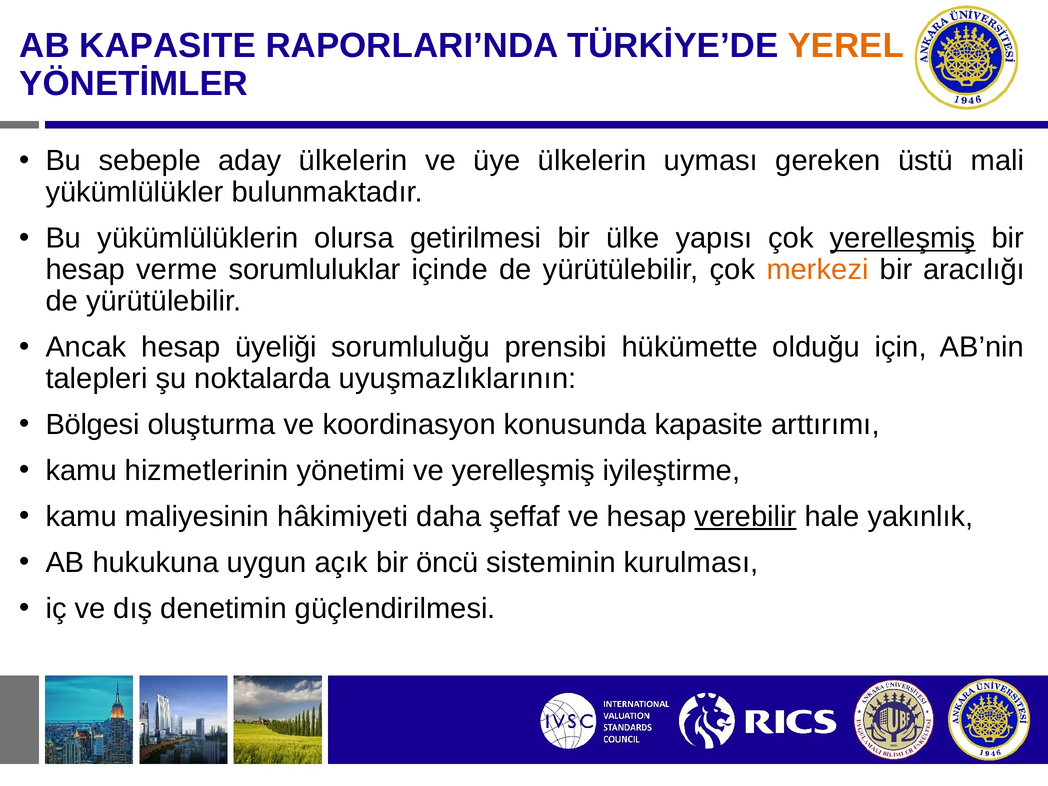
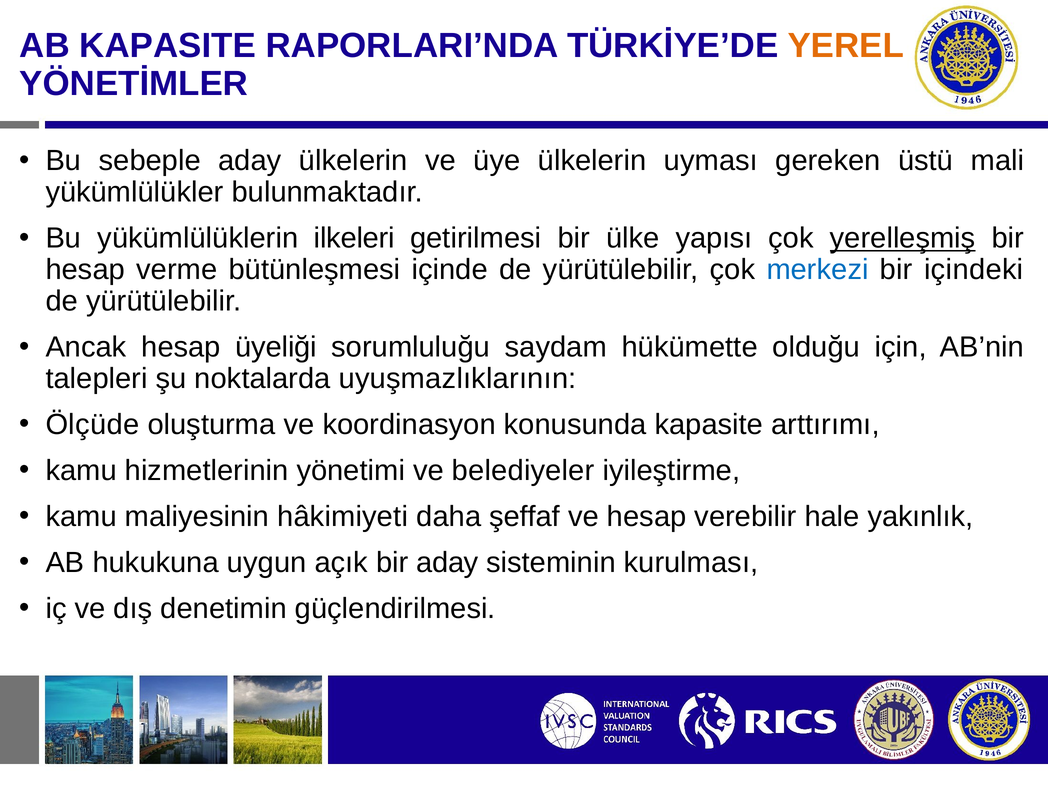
olursa: olursa -> ilkeleri (354, 238)
sorumluluklar: sorumluluklar -> bütünleşmesi (314, 270)
merkezi colour: orange -> blue (818, 270)
aracılığı: aracılığı -> içindeki (974, 270)
prensibi: prensibi -> saydam (556, 347)
Bölgesi: Bölgesi -> Ölçüde (92, 425)
ve yerelleşmiş: yerelleşmiş -> belediyeler (523, 471)
verebilir underline: present -> none (745, 517)
bir öncü: öncü -> aday (447, 563)
